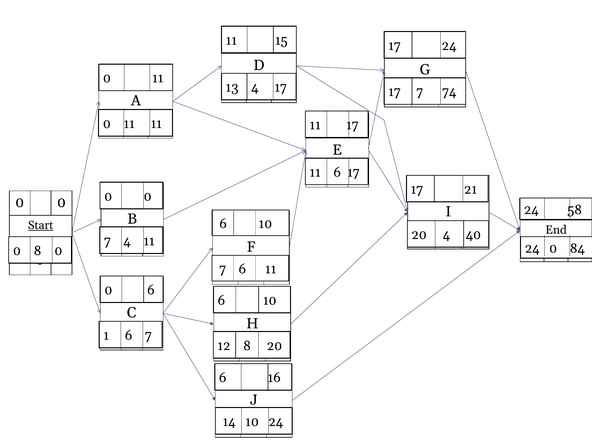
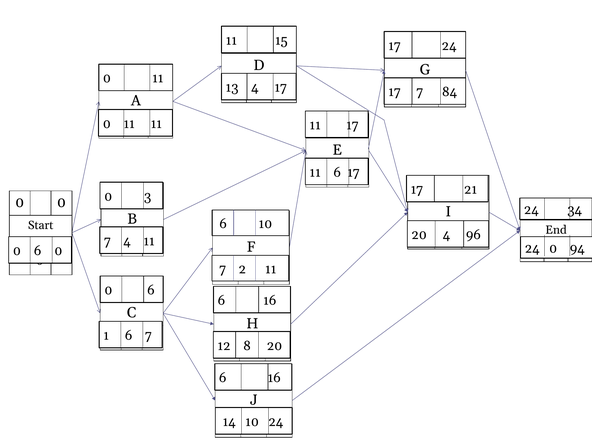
74: 74 -> 84 (449, 92)
0: 0 -> 3 (148, 196)
58: 58 -> 34 (575, 210)
Start underline: present -> none (41, 225)
40: 40 -> 96 (473, 235)
84: 84 -> 94 (577, 248)
8: 8 -> 6 (38, 251)
7 6: 6 -> 2 (242, 269)
10: 10 -> 16 (270, 301)
